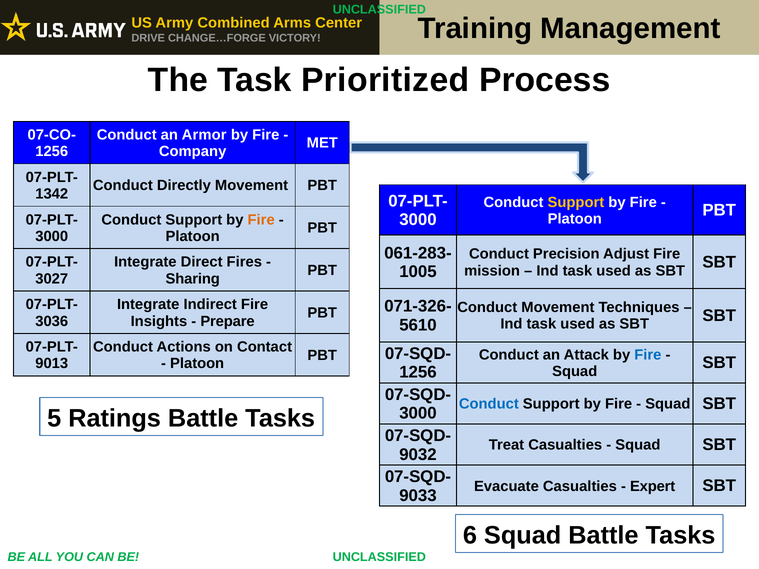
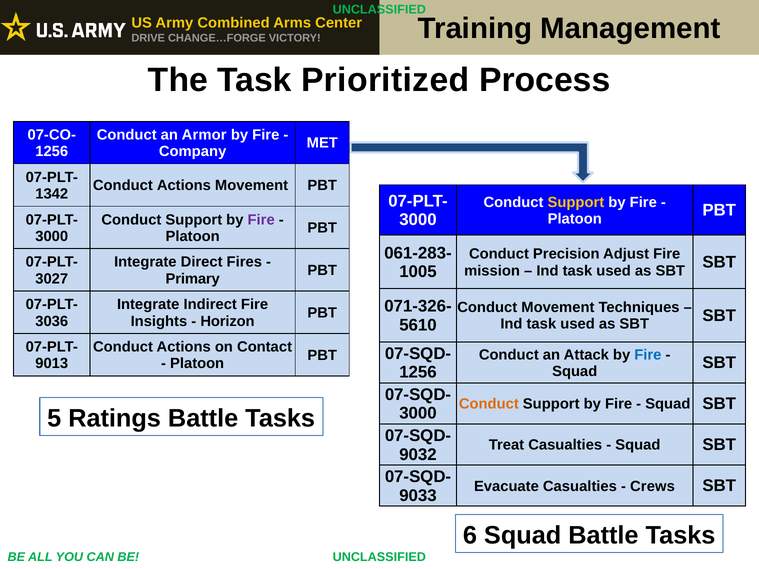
Directly: Directly -> Actions (184, 186)
Fire colour: orange -> purple (261, 220)
Sharing: Sharing -> Primary (193, 279)
Prepare: Prepare -> Horizon (227, 321)
Conduct colour: blue -> orange (489, 404)
Expert: Expert -> Crews (653, 486)
